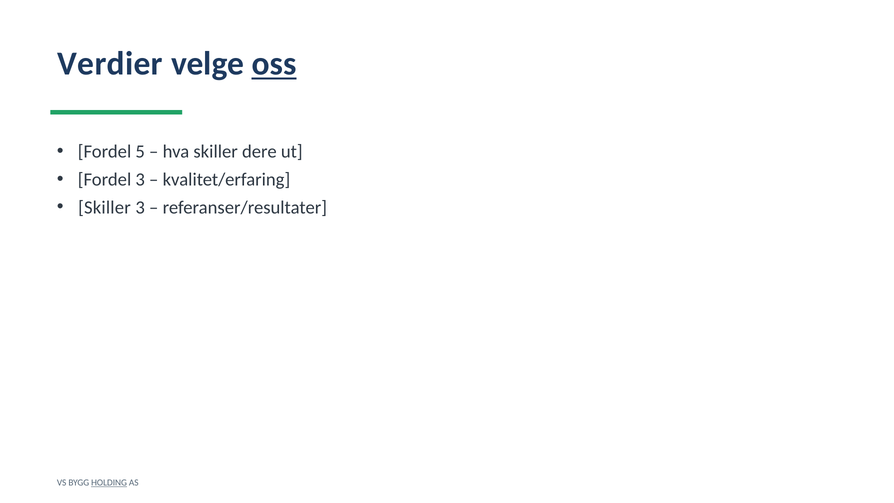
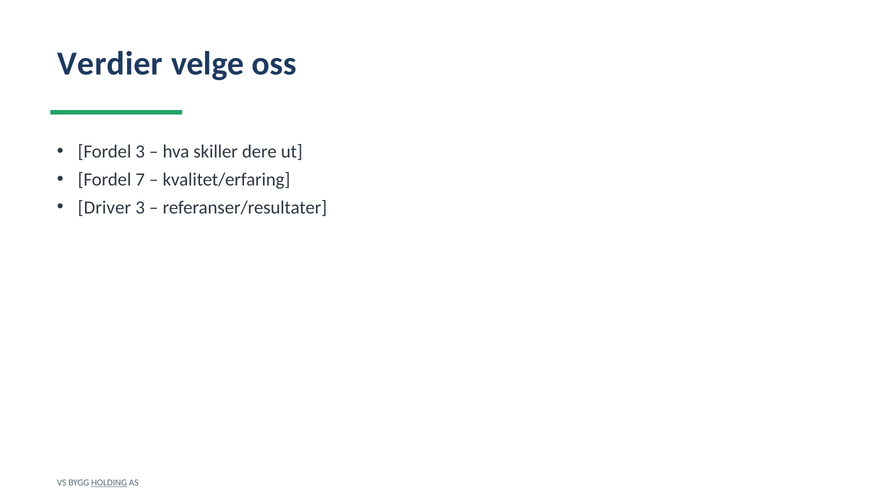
oss underline: present -> none (274, 64)
Fordel 5: 5 -> 3 (140, 151)
Fordel 3: 3 -> 7 (140, 179)
Skiller: Skiller -> Driver (104, 207)
